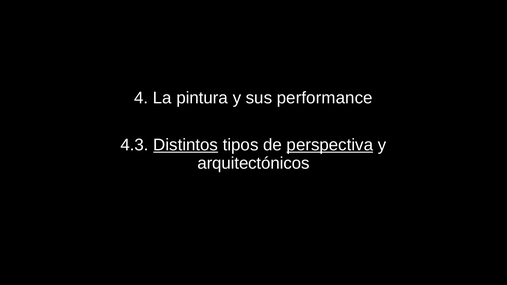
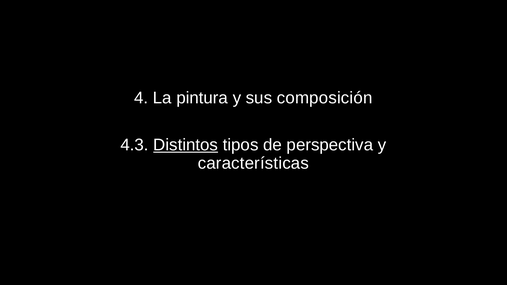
performance: performance -> composición (325, 98)
perspectiva underline: present -> none (330, 145)
arquitectónicos: arquitectónicos -> características (253, 163)
